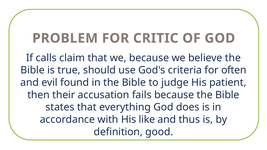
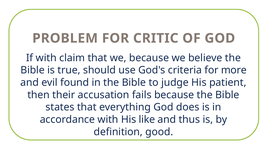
If calls: calls -> with (46, 58)
often: often -> more (234, 70)
